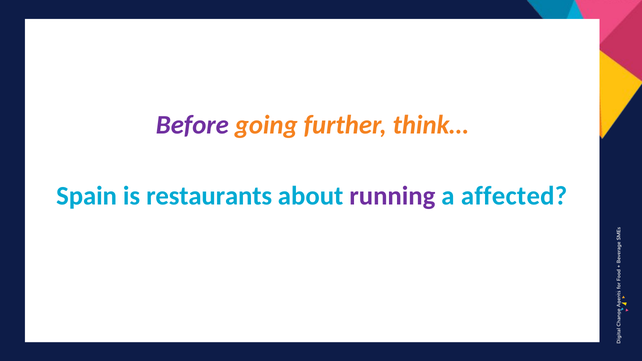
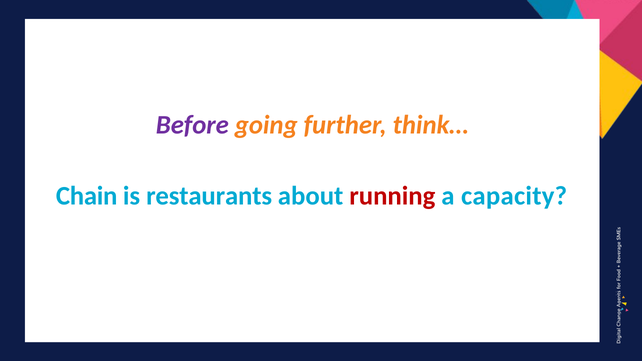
Spain: Spain -> Chain (87, 196)
running colour: purple -> red (392, 196)
affected: affected -> capacity (514, 196)
